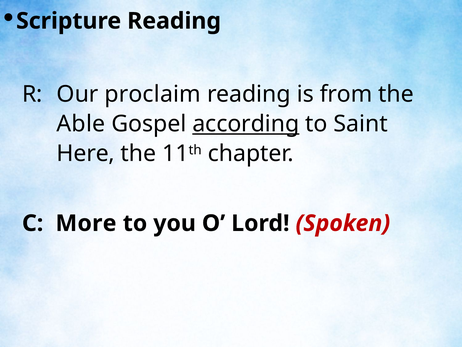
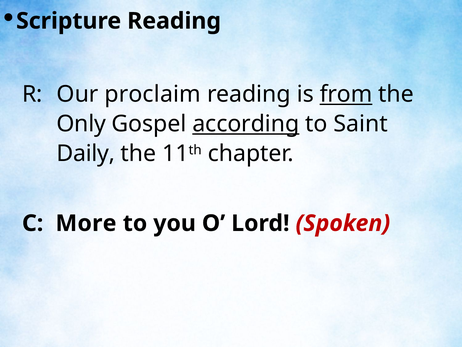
from underline: none -> present (346, 94)
Able: Able -> Only (81, 124)
Here: Here -> Daily (86, 153)
